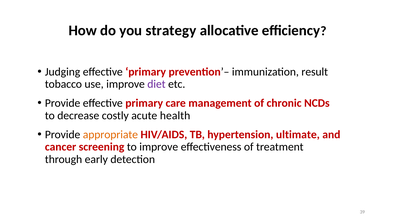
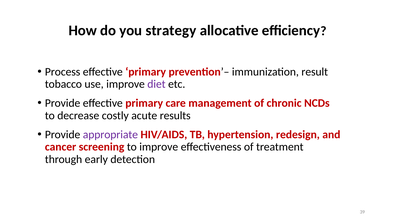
Judging: Judging -> Process (63, 72)
health: health -> results (175, 116)
appropriate colour: orange -> purple (110, 135)
ultimate: ultimate -> redesign (298, 135)
